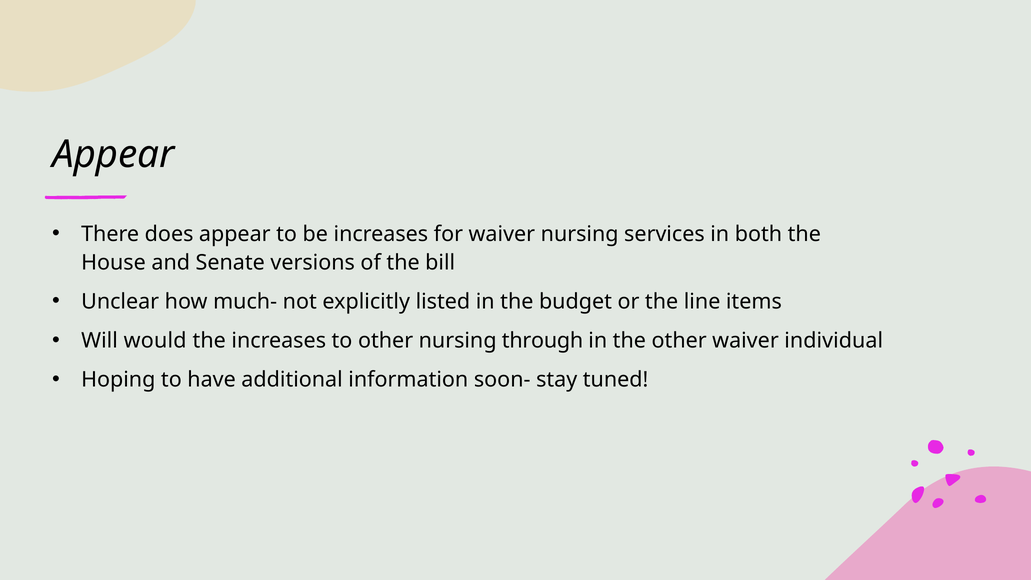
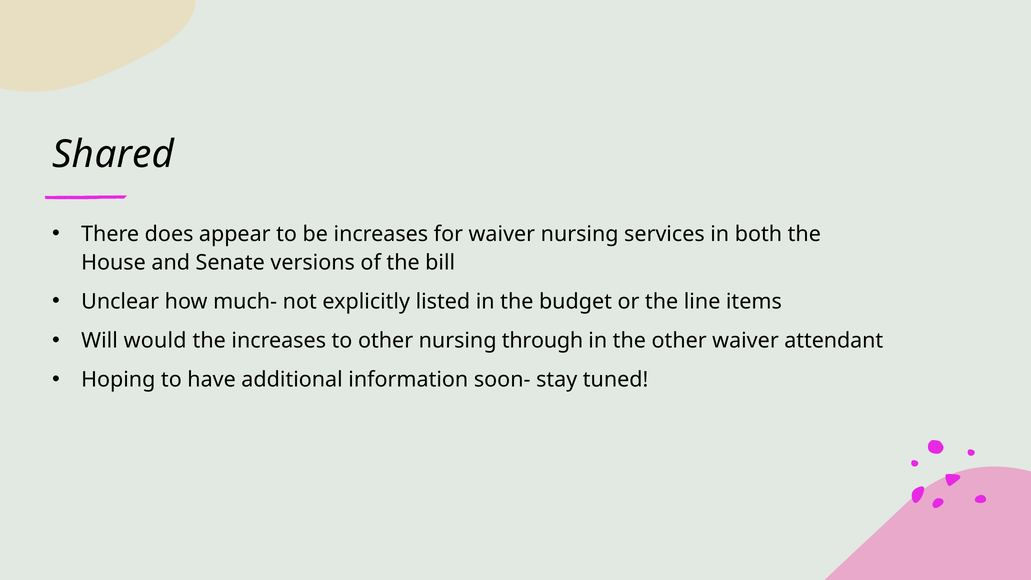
Appear: Appear -> Shared (113, 154)
individual: individual -> attendant (834, 341)
